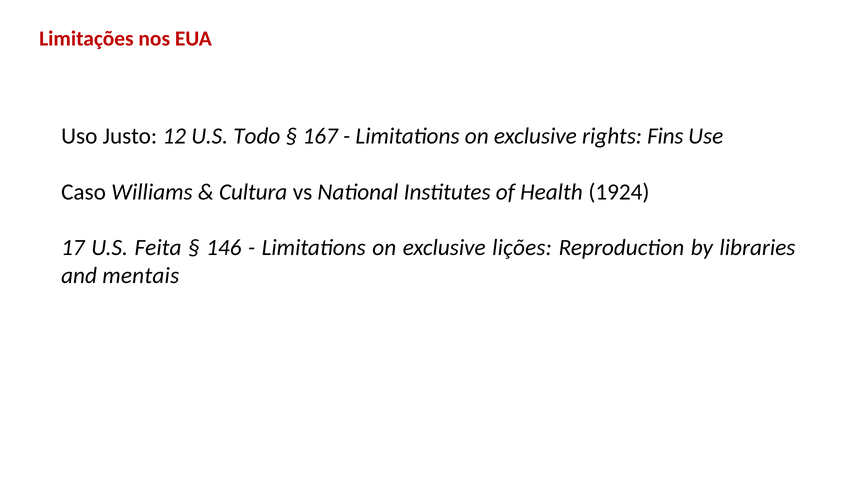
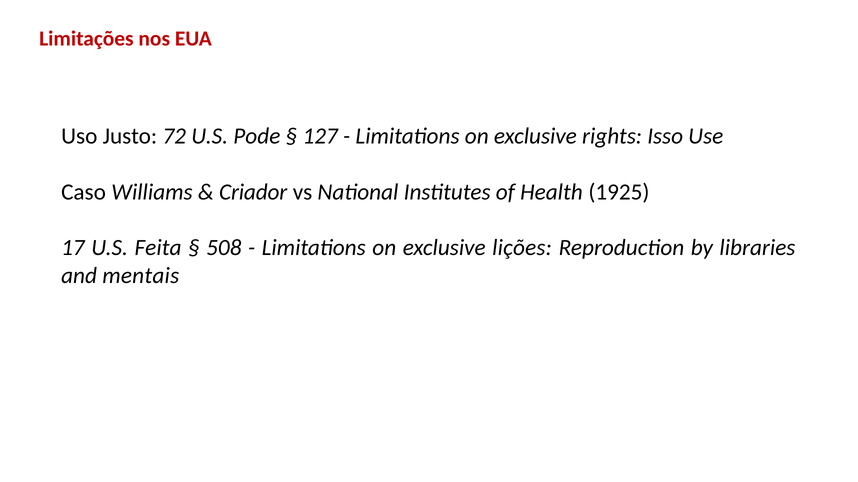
12: 12 -> 72 (174, 136)
Todo: Todo -> Pode (257, 136)
167: 167 -> 127 (320, 136)
Fins: Fins -> Isso (665, 136)
Cultura: Cultura -> Criador (253, 192)
1924: 1924 -> 1925 (619, 192)
146: 146 -> 508 (224, 248)
